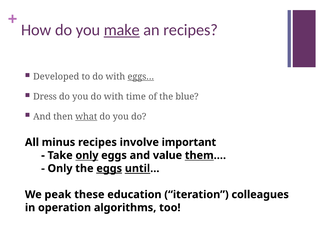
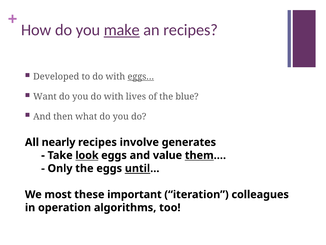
Dress: Dress -> Want (45, 96)
time: time -> lives (136, 96)
what underline: present -> none (86, 116)
minus: minus -> nearly (59, 142)
important: important -> generates (189, 142)
Take only: only -> look (87, 155)
eggs underline: present -> none (109, 168)
peak: peak -> most (58, 194)
education: education -> important (134, 194)
